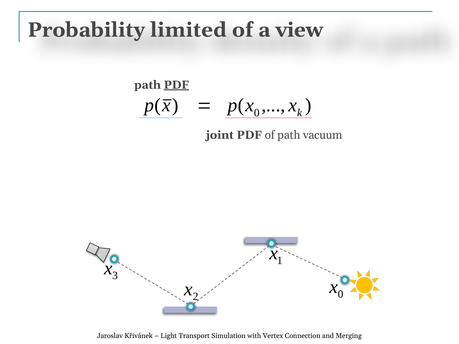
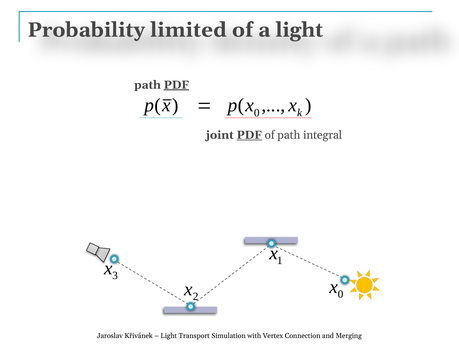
a view: view -> light (299, 30)
PDF underline: none -> present (249, 135)
vacuum: vacuum -> integral (323, 135)
